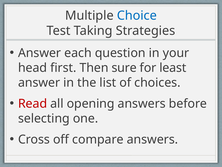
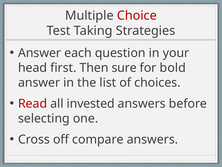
Choice colour: blue -> red (137, 15)
least: least -> bold (173, 68)
opening: opening -> invested (91, 103)
